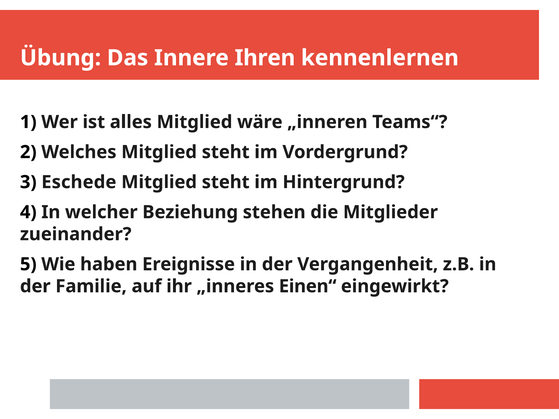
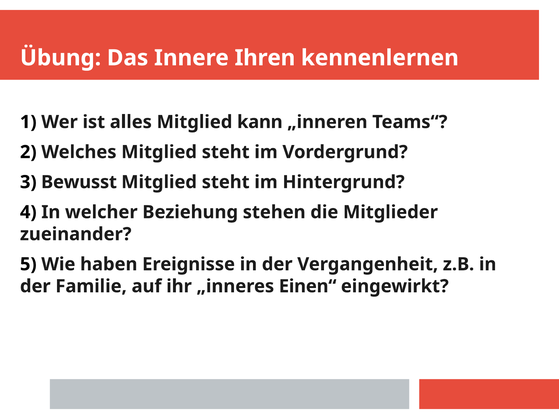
wäre: wäre -> kann (260, 122)
Eschede: Eschede -> Bewusst (79, 182)
